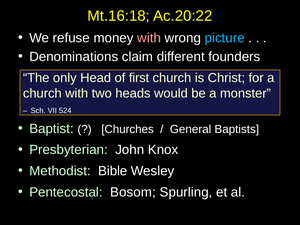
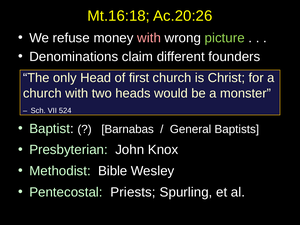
Ac.20:22: Ac.20:22 -> Ac.20:26 (183, 16)
picture colour: light blue -> light green (225, 38)
Churches: Churches -> Barnabas (128, 129)
Bosom: Bosom -> Priests (133, 192)
